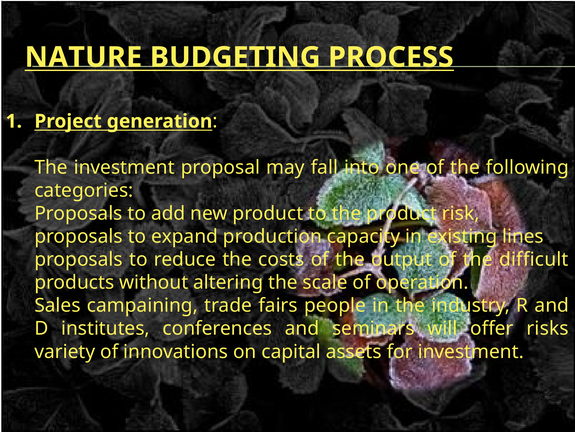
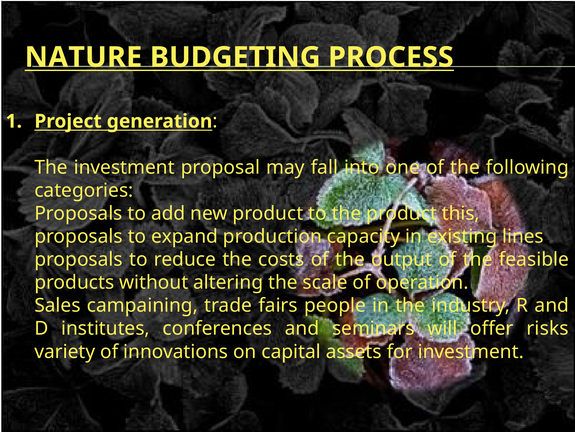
risk: risk -> this (461, 213)
difficult: difficult -> feasible (534, 259)
